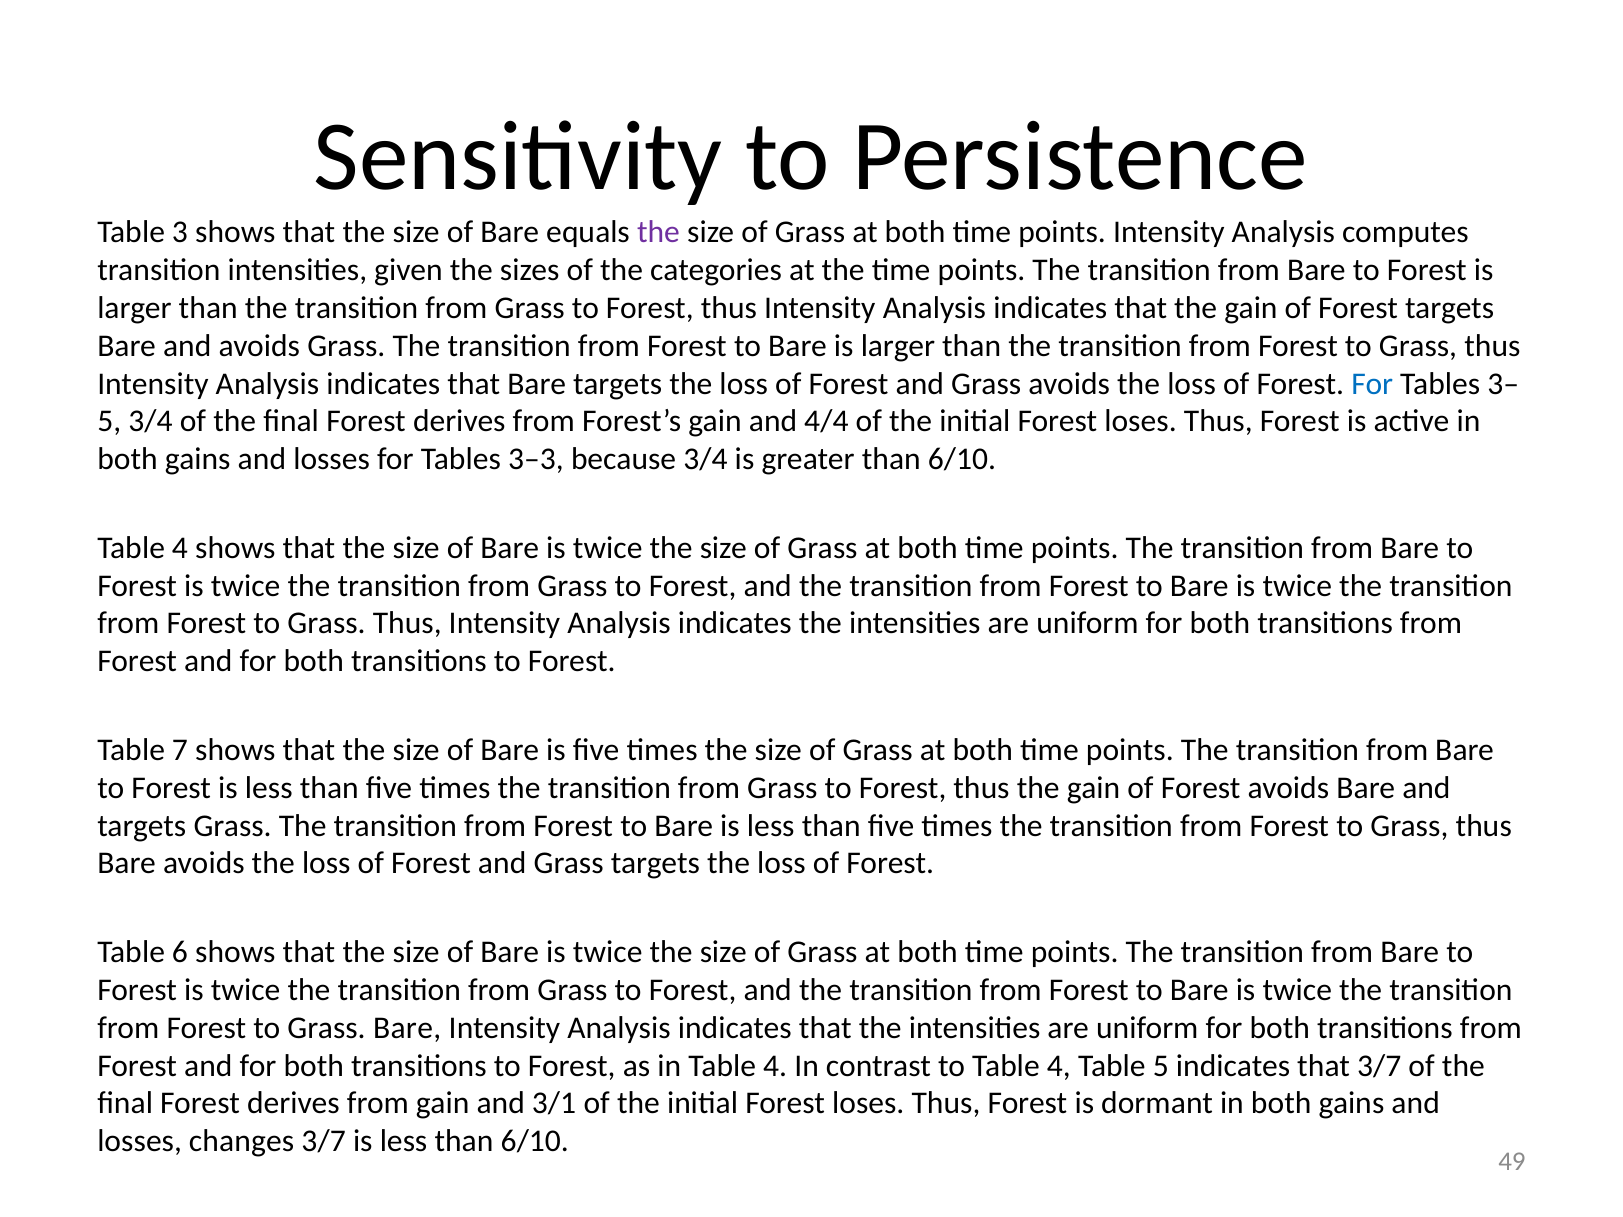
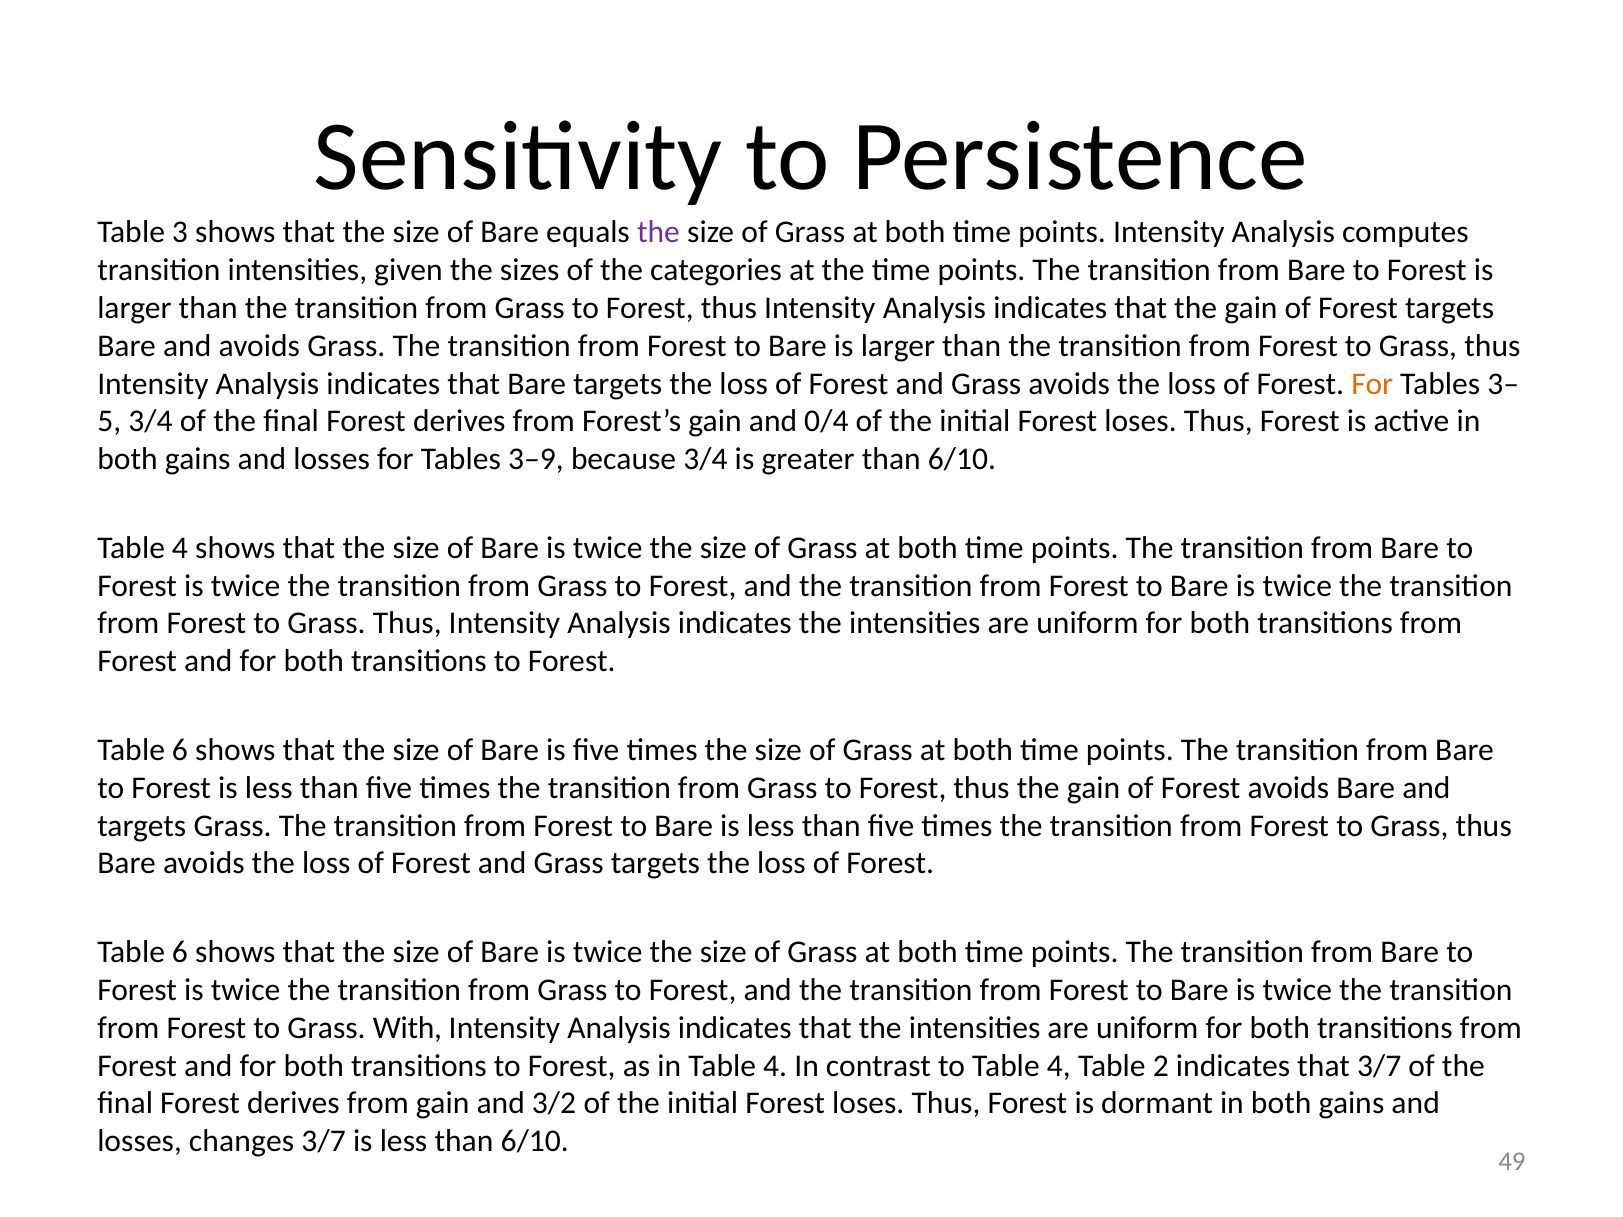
For colour: blue -> orange (1372, 384)
4/4: 4/4 -> 0/4 (826, 422)
3–3: 3–3 -> 3–9 (536, 459)
7: 7 -> 6 (180, 750)
Grass Bare: Bare -> With (407, 1028)
Table 5: 5 -> 2 (1161, 1066)
3/1: 3/1 -> 3/2 (554, 1104)
